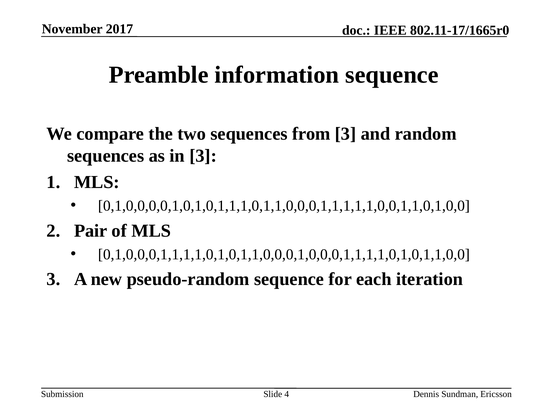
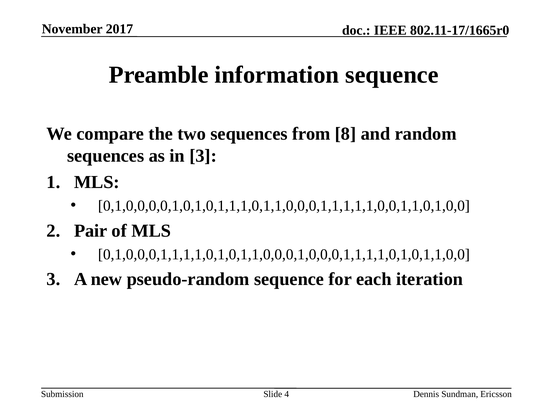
from 3: 3 -> 8 (346, 134)
